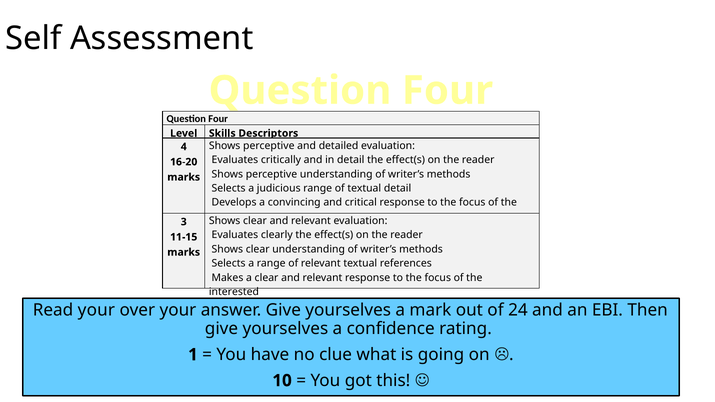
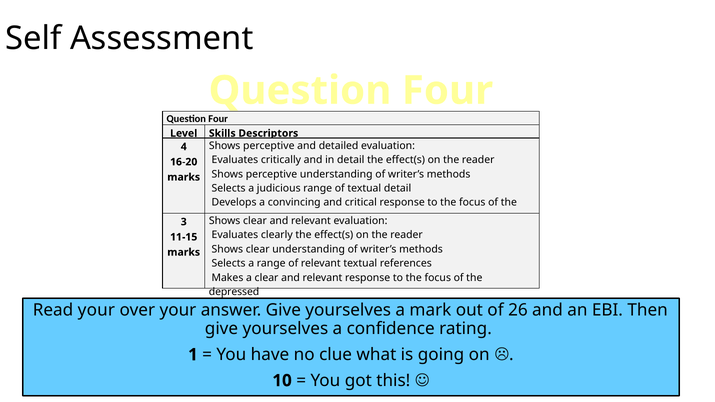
interested: interested -> depressed (234, 292)
24: 24 -> 26 (518, 310)
